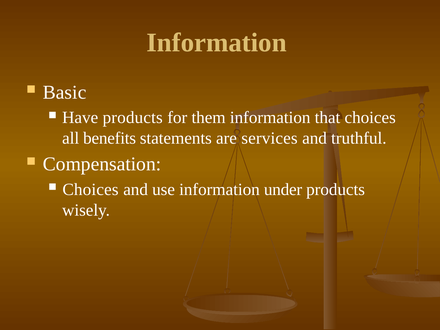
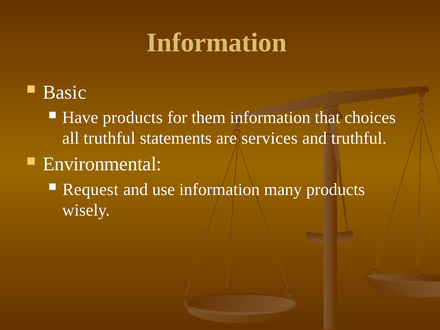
all benefits: benefits -> truthful (109, 138)
Compensation: Compensation -> Environmental (102, 164)
Choices: Choices -> Request (90, 189)
under: under -> many (283, 189)
